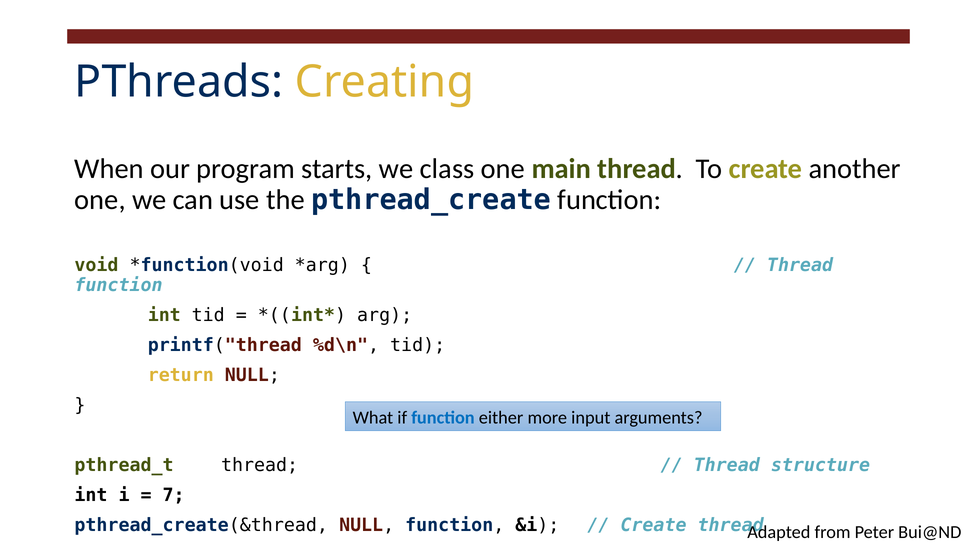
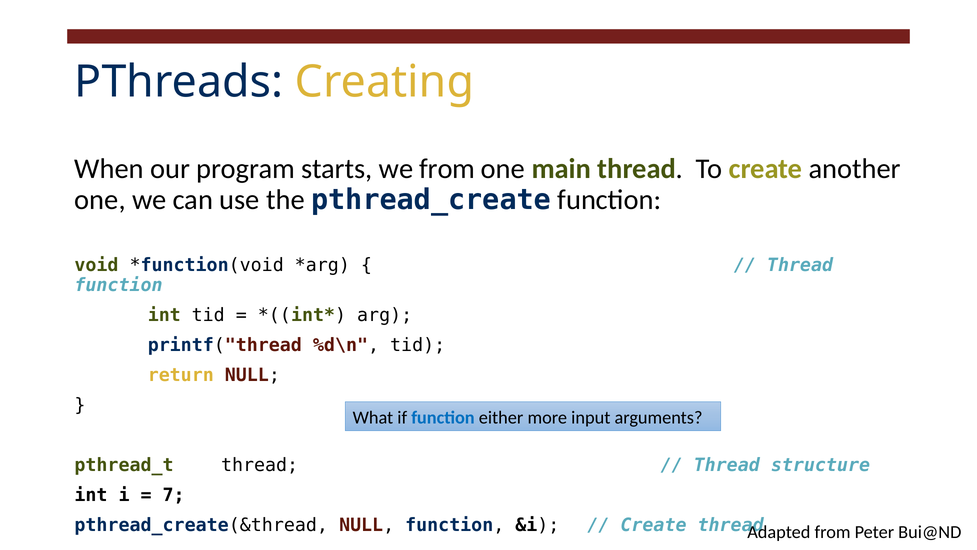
we class: class -> from (447, 169)
